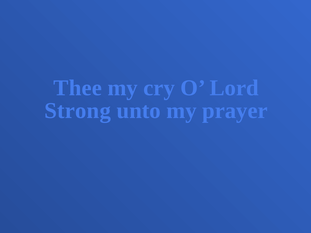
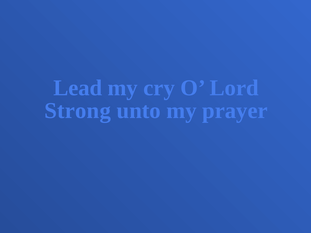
Thee: Thee -> Lead (78, 88)
